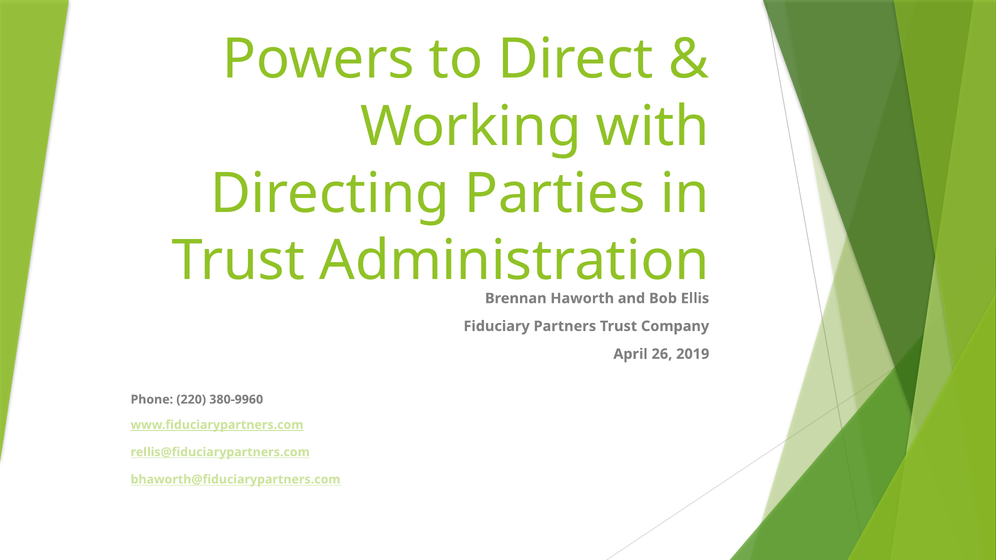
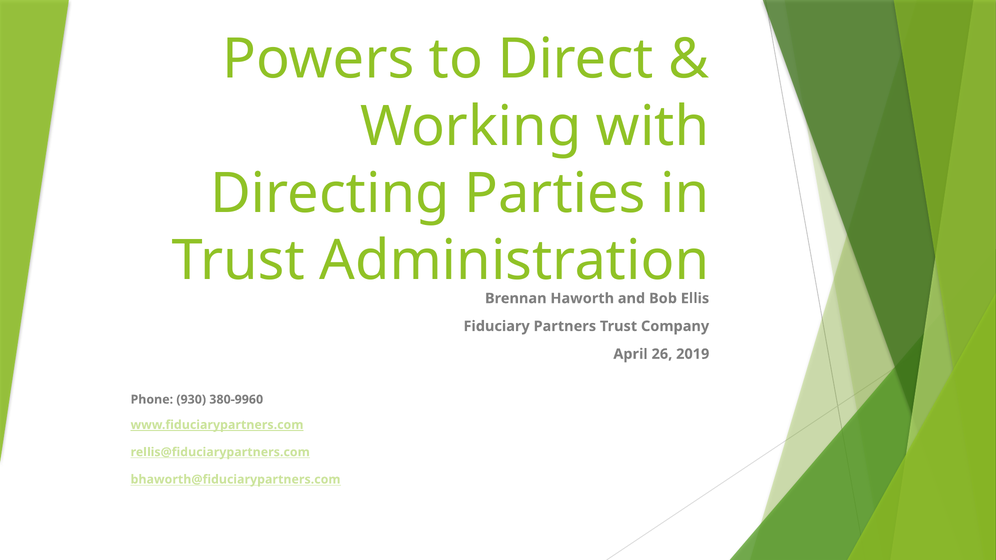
220: 220 -> 930 (191, 400)
